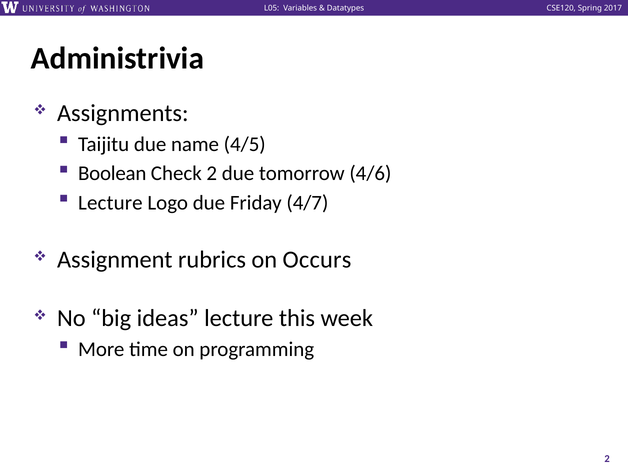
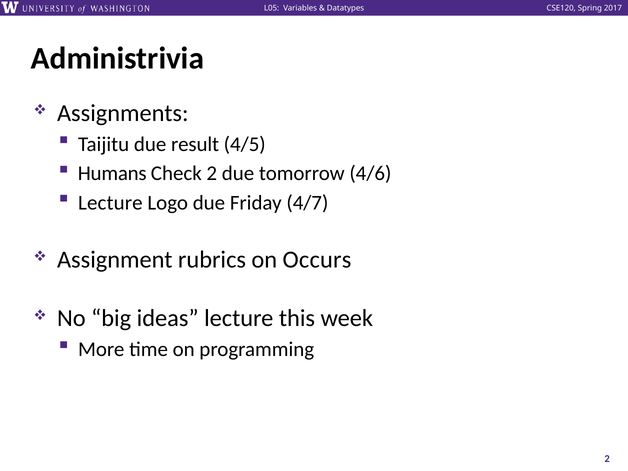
name: name -> result (195, 144)
Boolean: Boolean -> Humans (112, 174)
